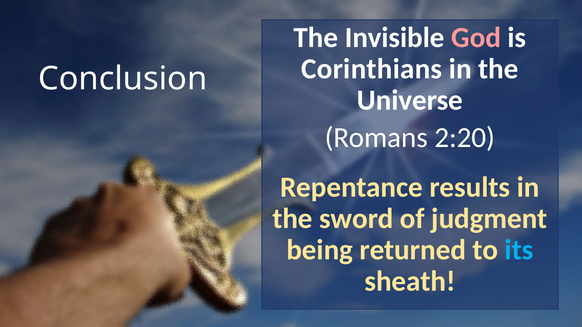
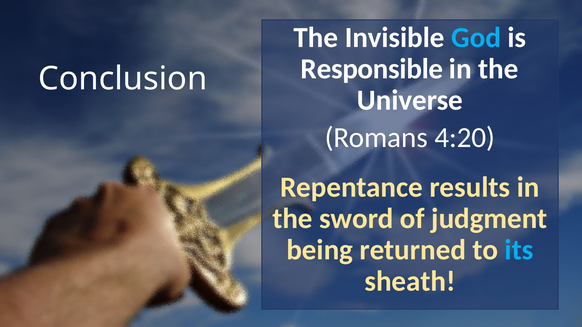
God colour: pink -> light blue (476, 38)
Corinthians: Corinthians -> Responsible (372, 69)
2:20: 2:20 -> 4:20 (465, 138)
